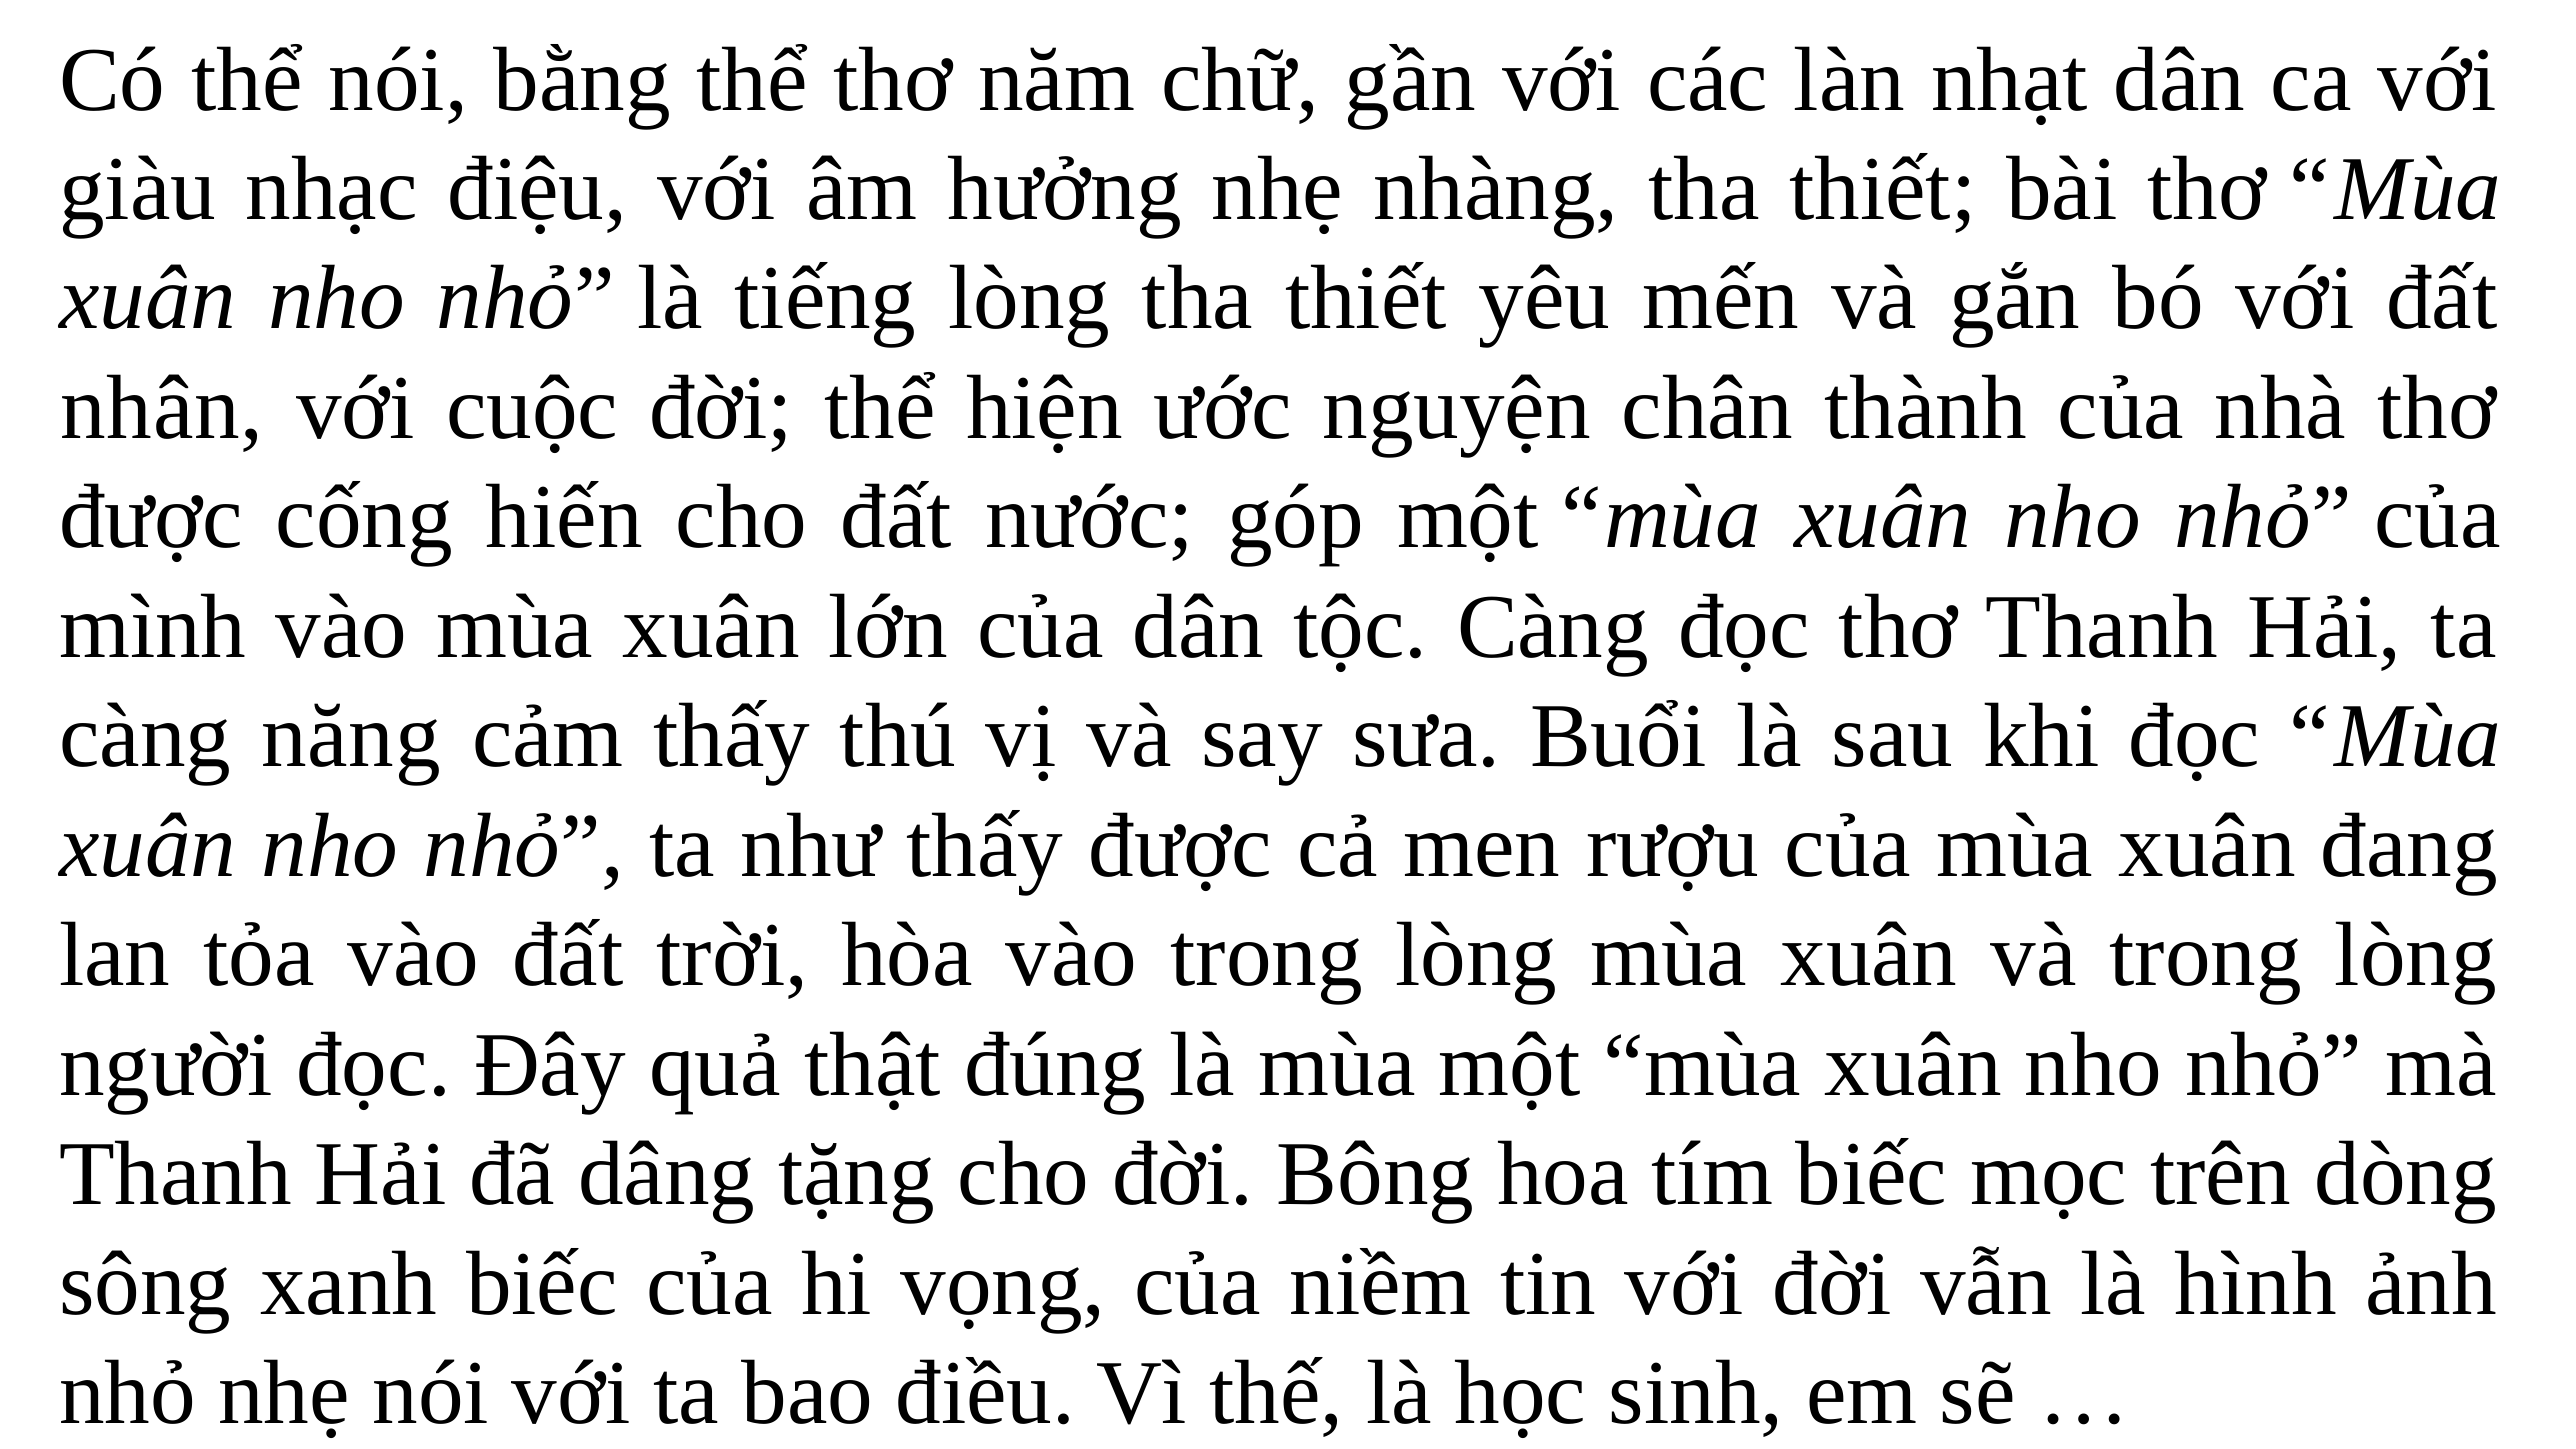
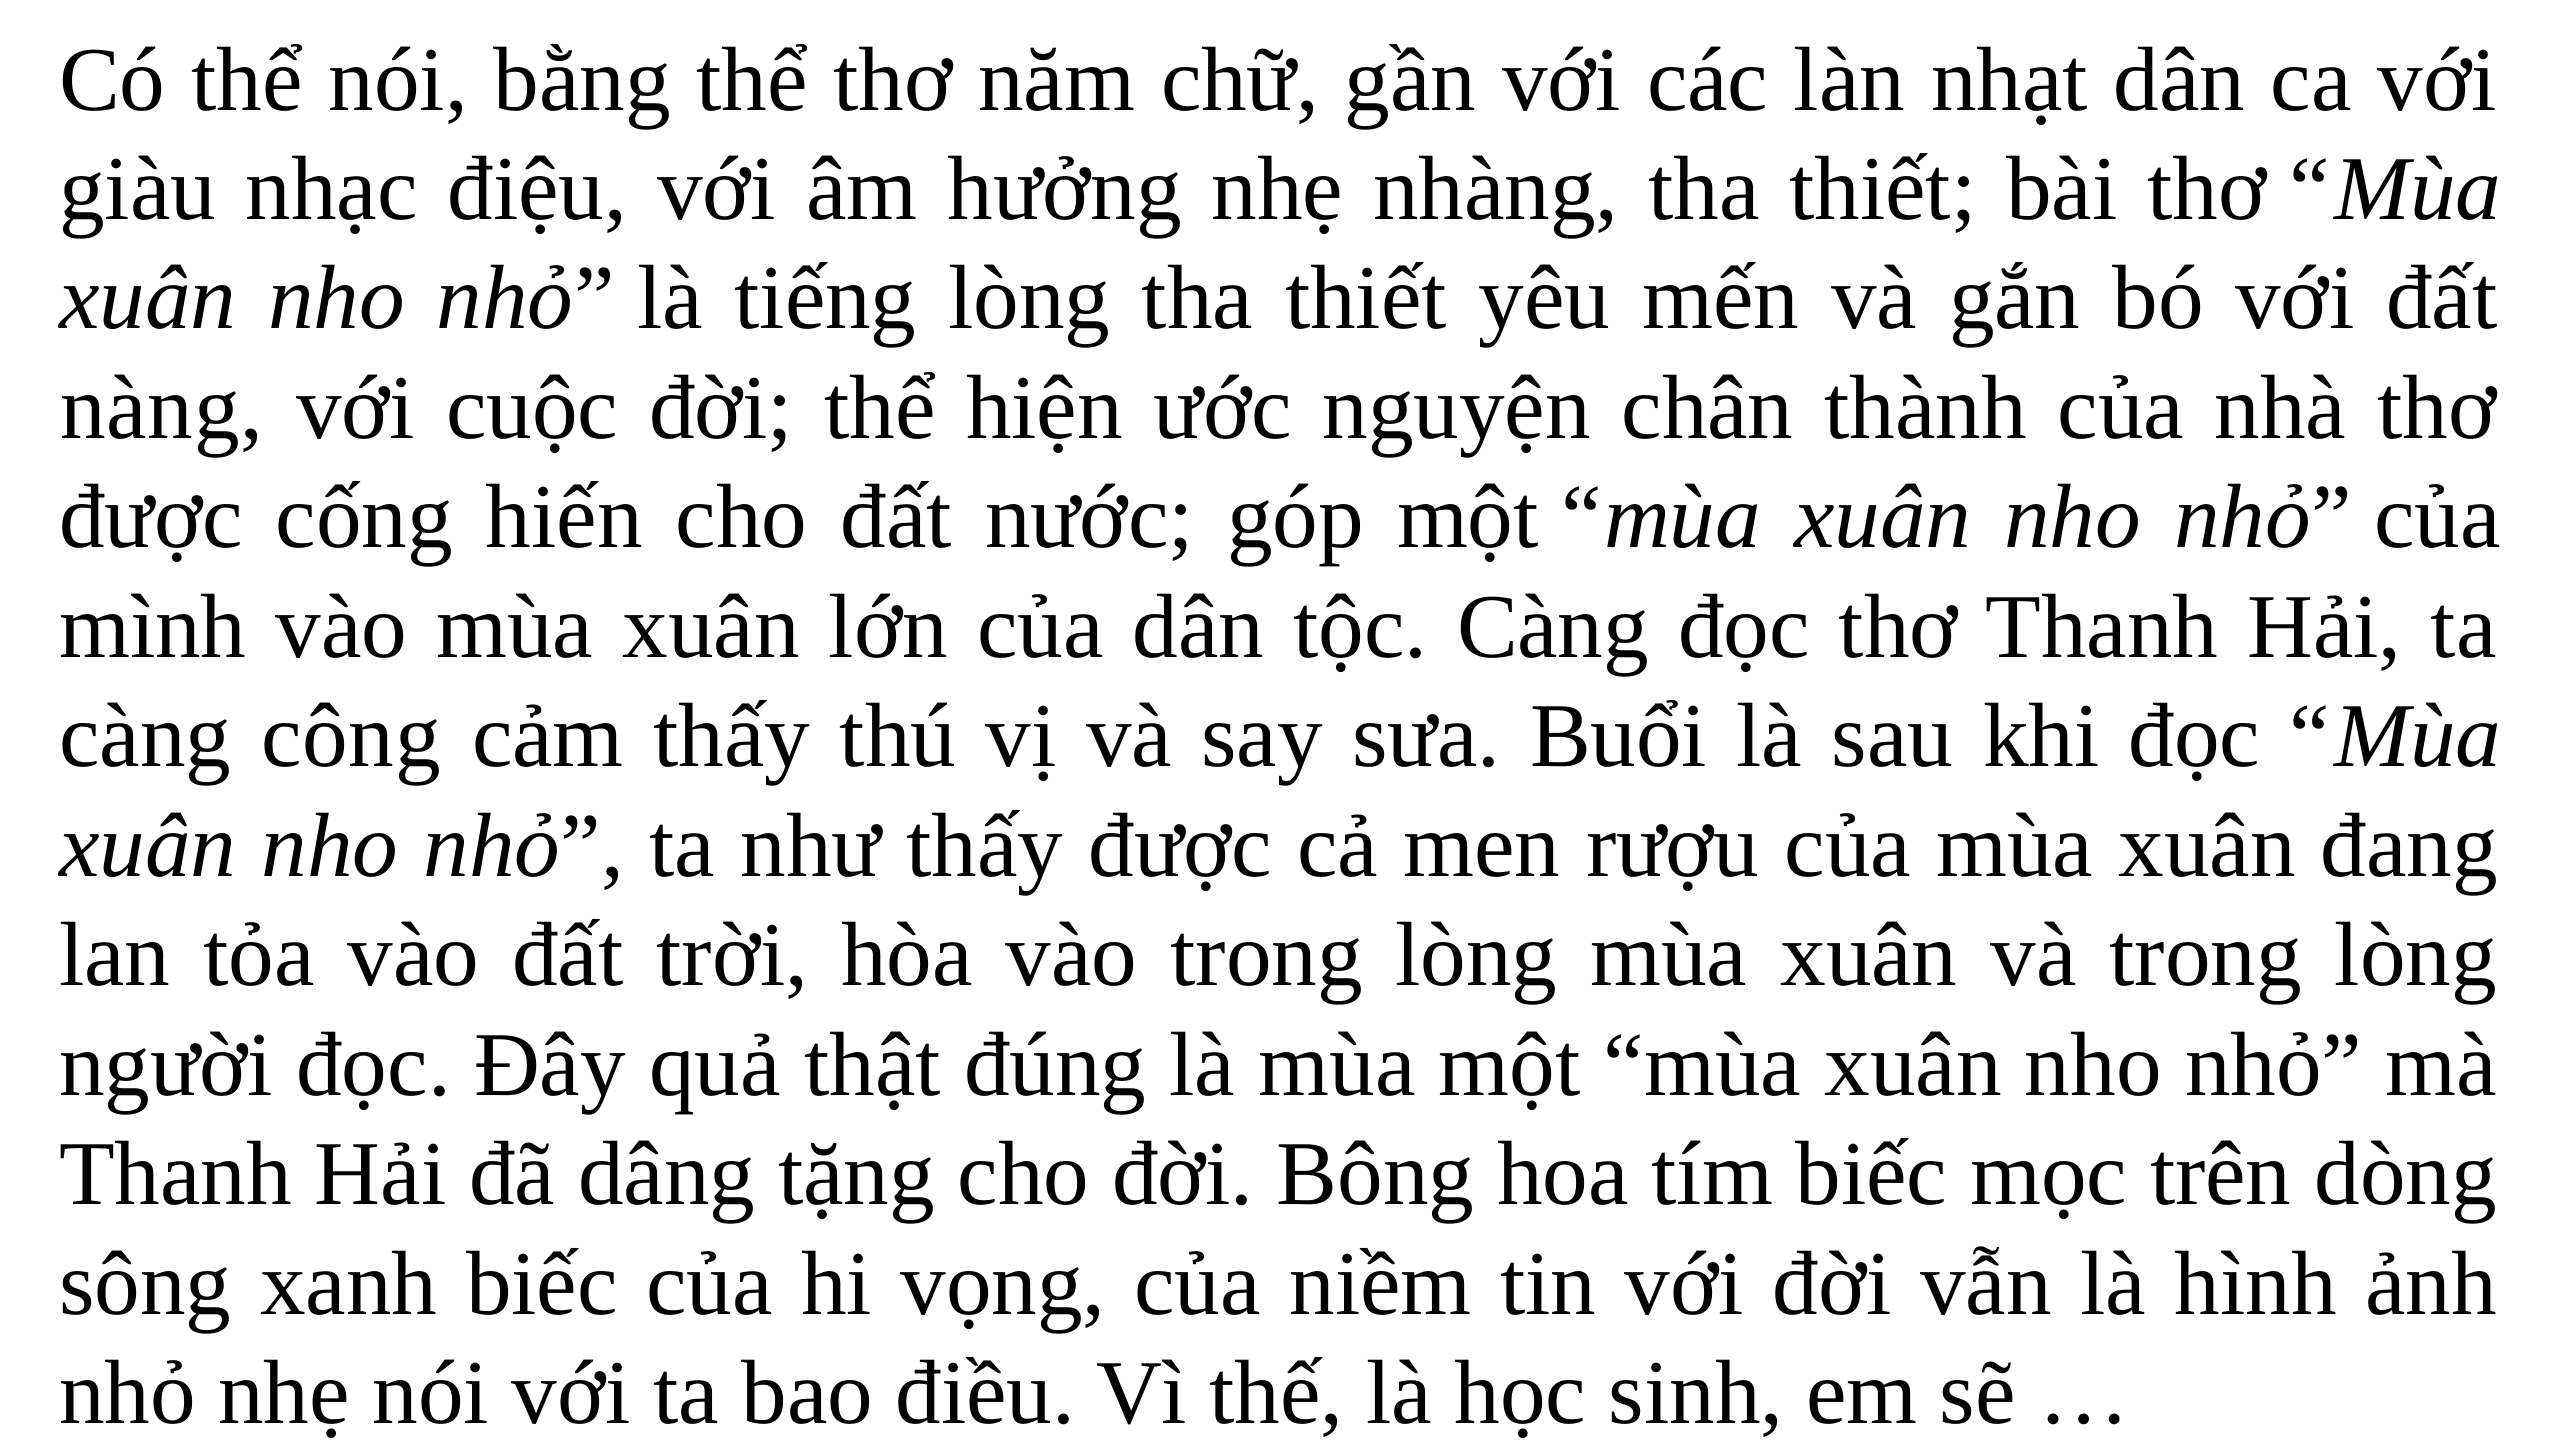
nhân: nhân -> nàng (162, 408)
năng: năng -> công (351, 737)
